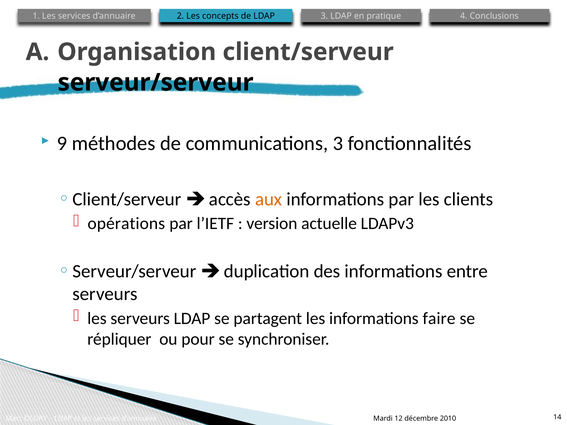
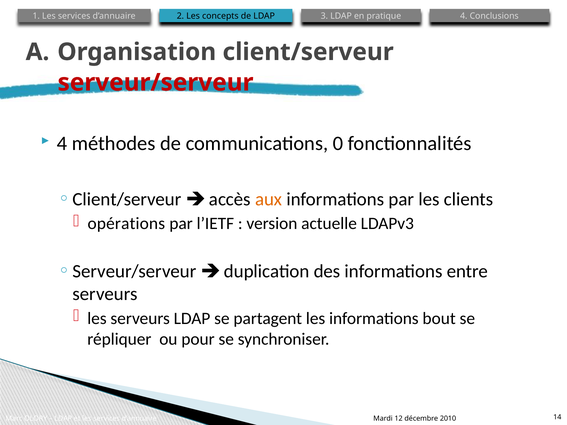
serveur/serveur colour: black -> red (156, 83)
9: 9 -> 4 (62, 144)
communications 3: 3 -> 0 (338, 144)
faire: faire -> bout (439, 319)
